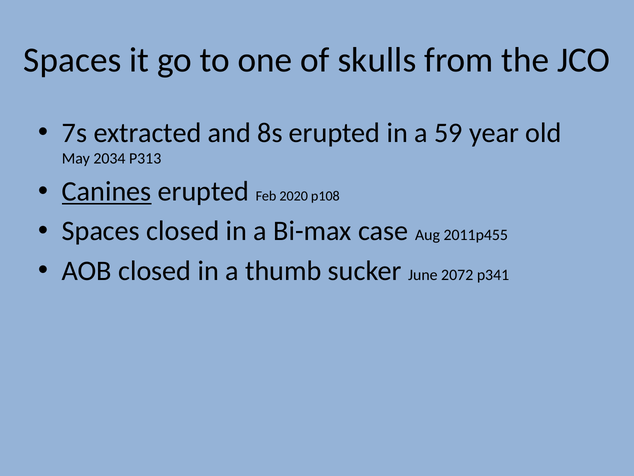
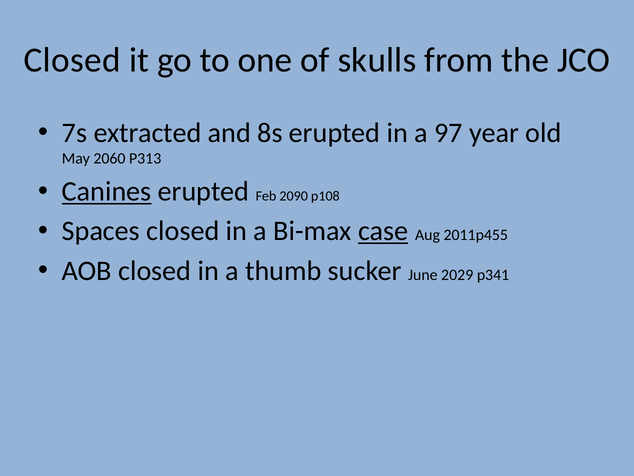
Spaces: Spaces -> Closed (72, 60)
59: 59 -> 97 (448, 133)
2034: 2034 -> 2060 (109, 159)
2020: 2020 -> 2090 (294, 196)
case underline: none -> present (383, 231)
2072: 2072 -> 2029 (457, 274)
